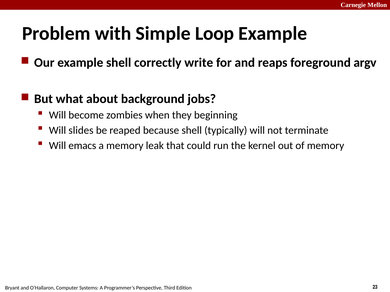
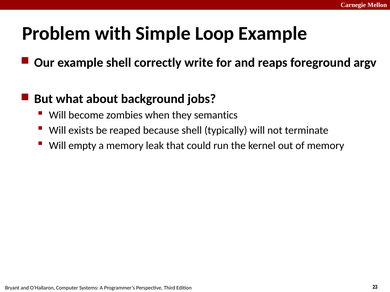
beginning: beginning -> semantics (216, 115)
slides: slides -> exists (81, 131)
emacs: emacs -> empty (82, 146)
